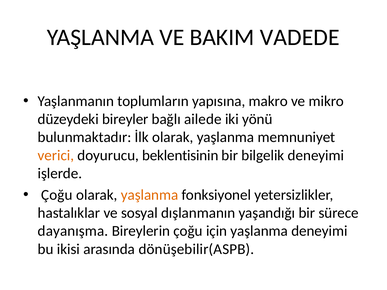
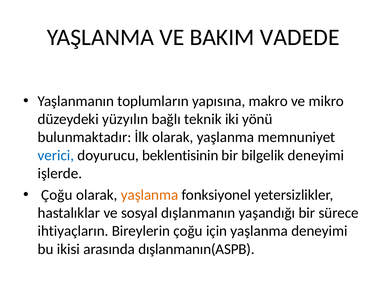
bireyler: bireyler -> yüzyılın (125, 119)
ailede: ailede -> teknik (203, 119)
verici colour: orange -> blue (56, 155)
dayanışma: dayanışma -> ihtiyaçların (73, 231)
dönüşebilir(ASPB: dönüşebilir(ASPB -> dışlanmanın(ASPB (196, 249)
